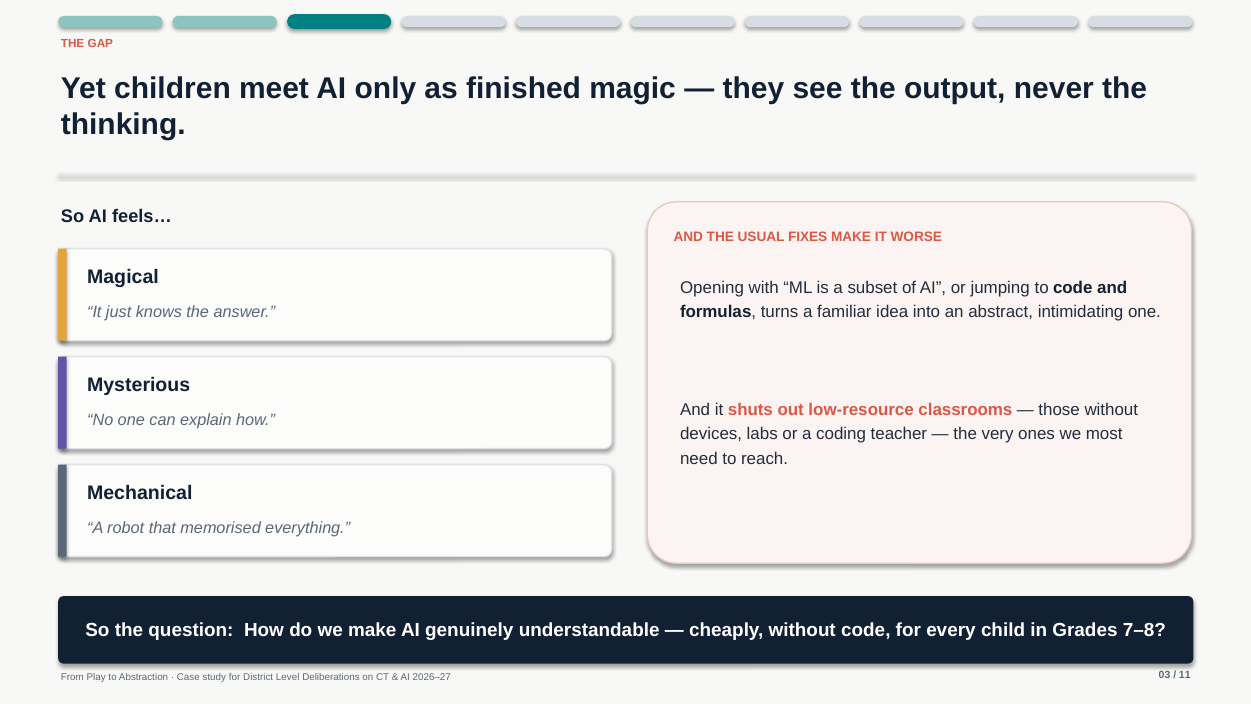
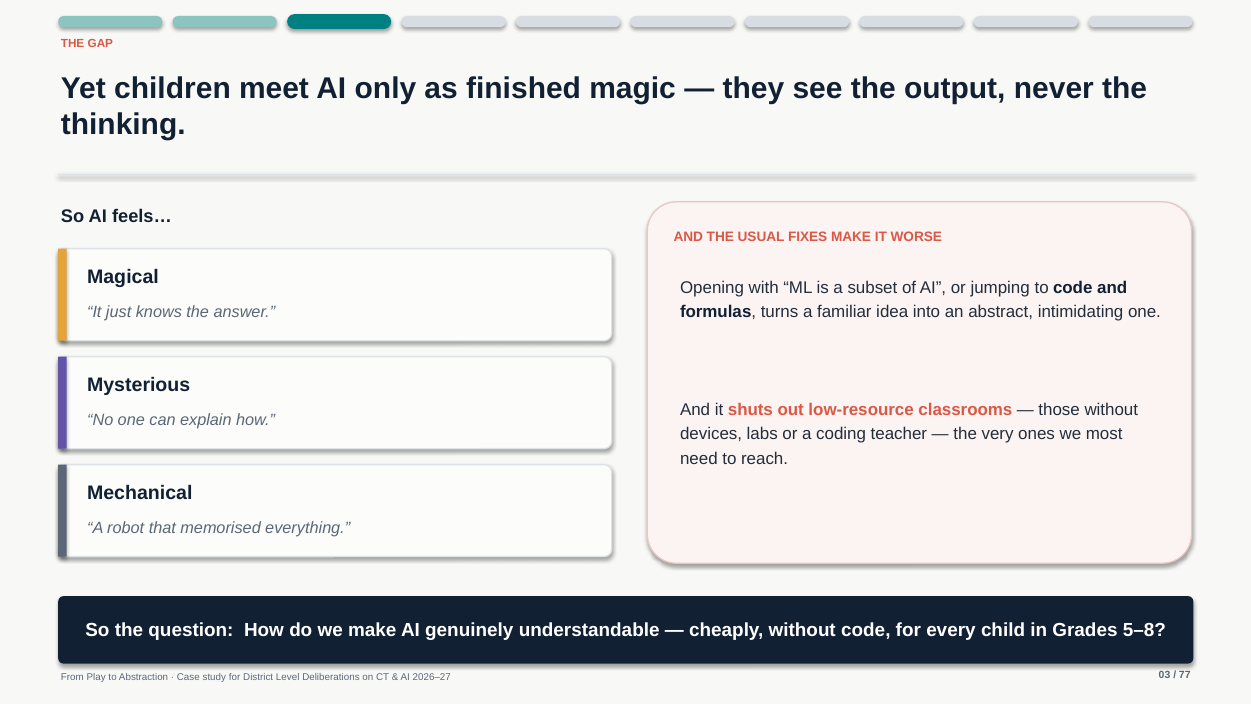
7–8: 7–8 -> 5–8 (1144, 630)
11: 11 -> 77 (1185, 675)
